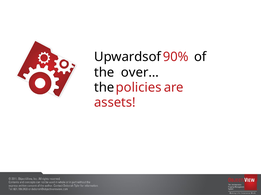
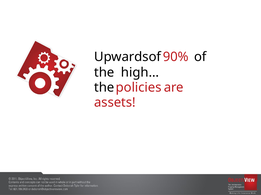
over…: over… -> high… (140, 73)
